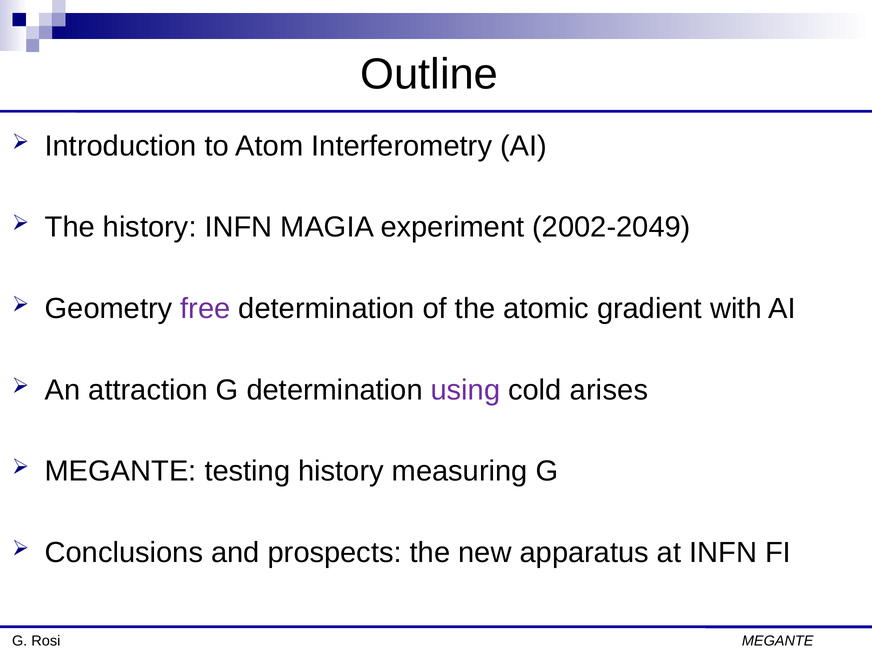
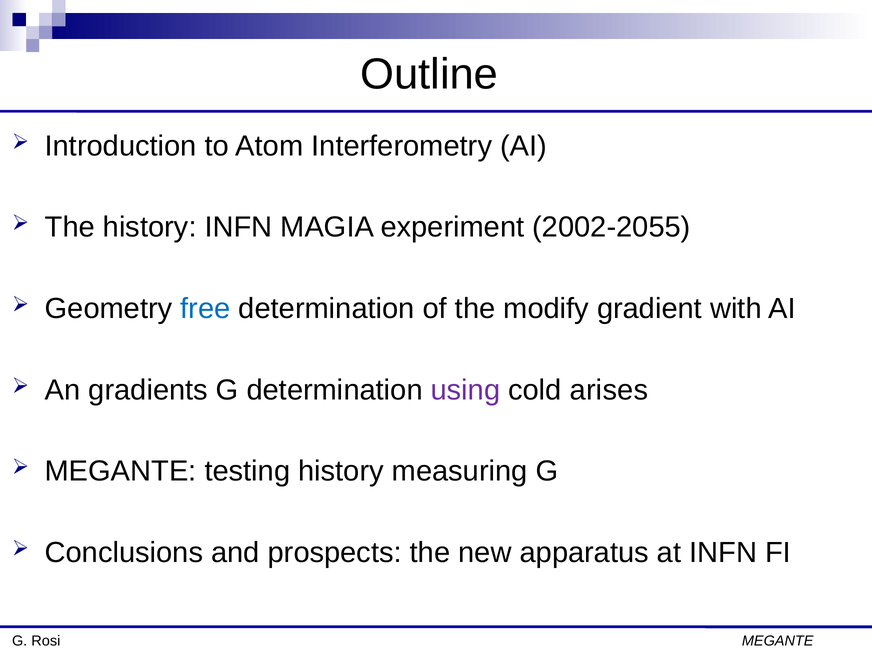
2002-2049: 2002-2049 -> 2002-2055 (611, 227)
free colour: purple -> blue (205, 309)
atomic: atomic -> modify (546, 309)
attraction: attraction -> gradients (148, 390)
